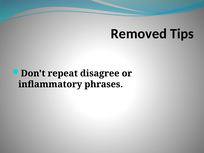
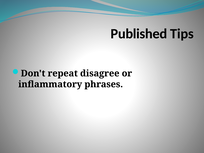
Removed: Removed -> Published (139, 34)
